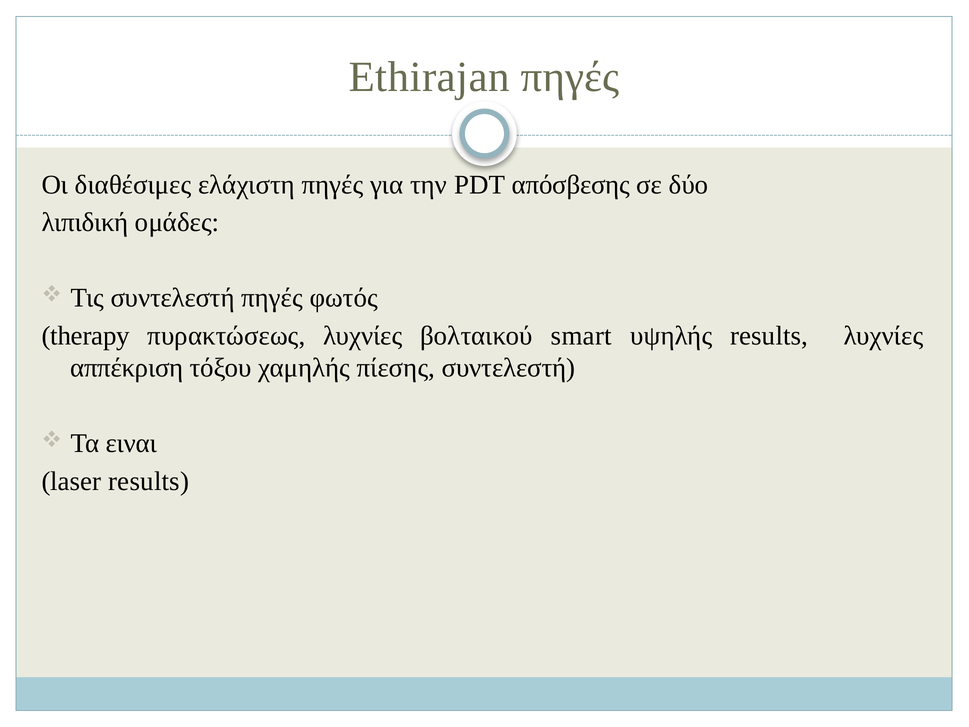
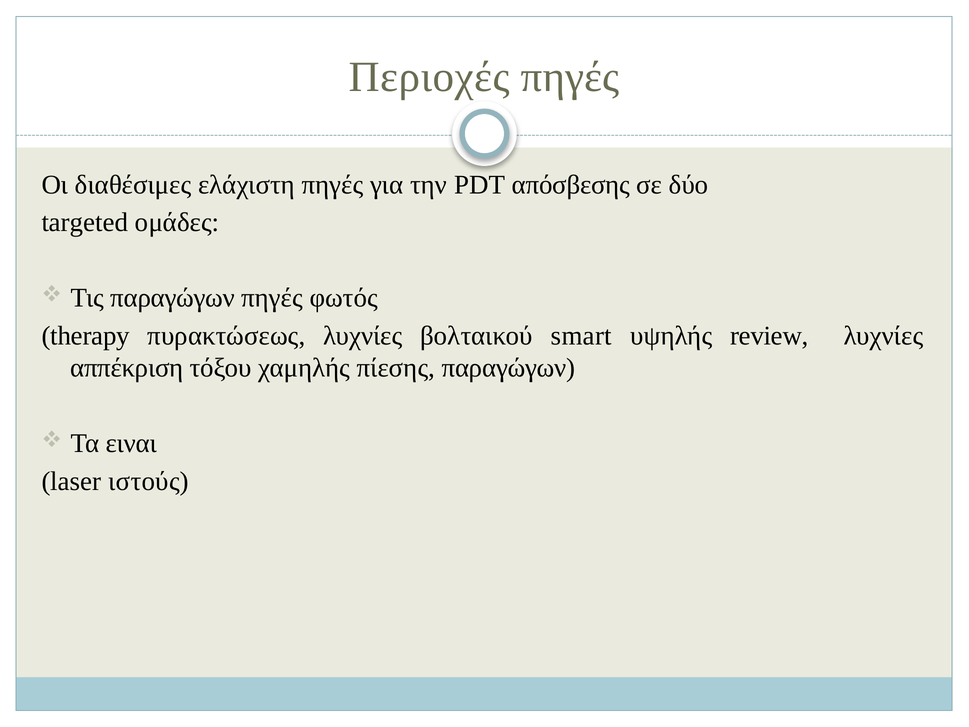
Ethirajan: Ethirajan -> Περιοχές (429, 77)
λιπιδική: λιπιδική -> targeted (85, 222)
Τις συντελεστή: συντελεστή -> παραγώγων (173, 298)
υψηλής results: results -> review (769, 336)
πίεσης συντελεστή: συντελεστή -> παραγώγων (508, 368)
laser results: results -> ιστούς (149, 481)
